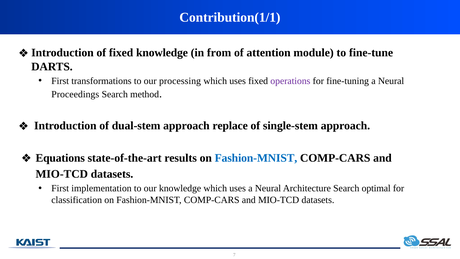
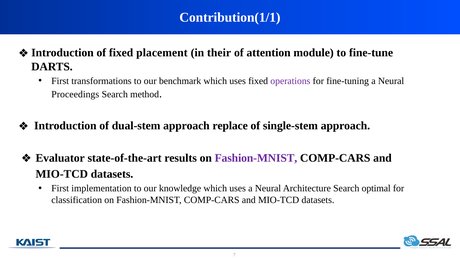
fixed knowledge: knowledge -> placement (162, 53)
from: from -> their (219, 53)
processing: processing -> benchmark (180, 81)
Equations: Equations -> Evaluator (60, 158)
Fashion-MNIST colour: blue -> purple (256, 158)
